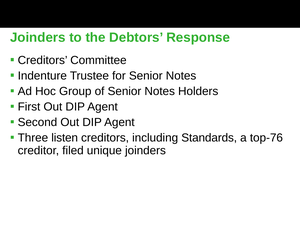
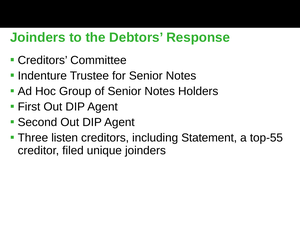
Standards: Standards -> Statement (209, 138)
top-76: top-76 -> top-55 (266, 138)
